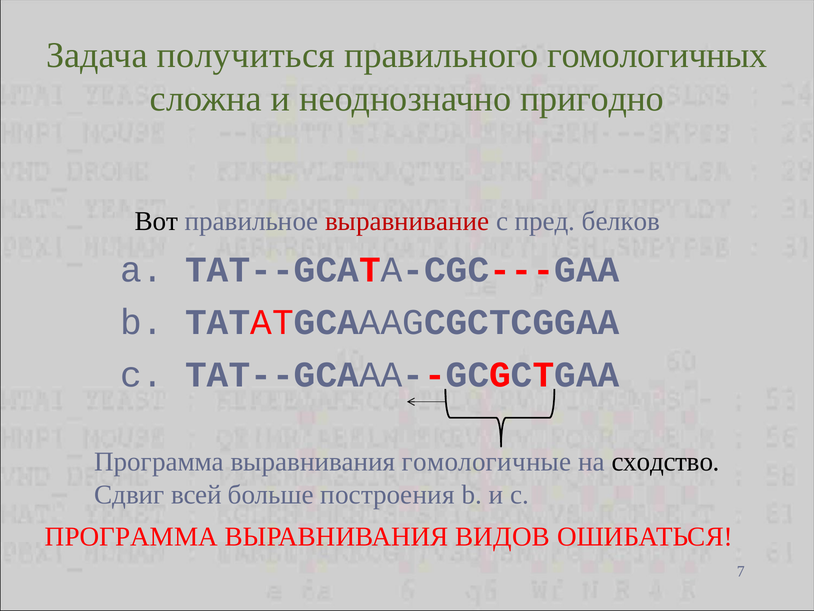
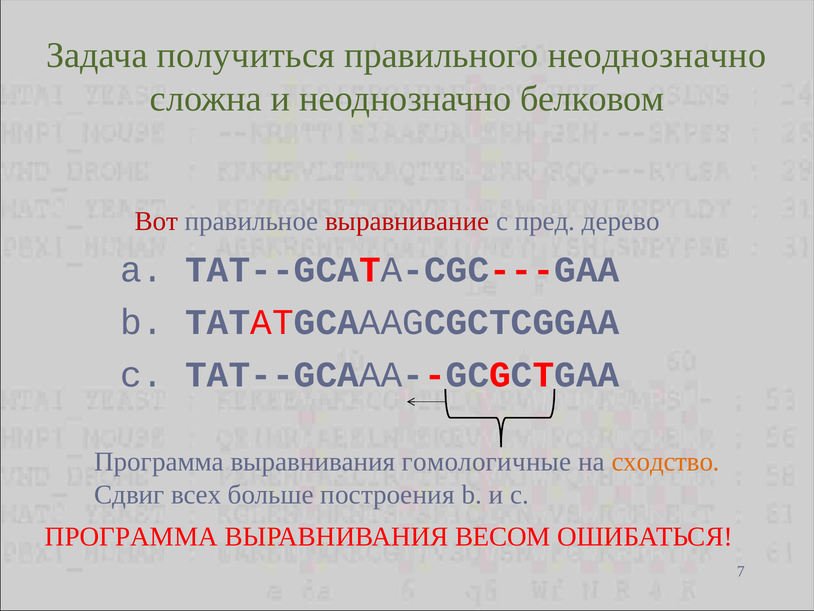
правильного гомологичных: гомологичных -> неоднозначно (657, 55)
пригодно: пригодно -> белковом (592, 99)
Вот colour: black -> red (156, 221)
белков: белков -> дерево (621, 221)
сходство colour: black -> orange (666, 462)
всей: всей -> всех (196, 494)
ВИДОВ: ВИДОВ -> ВЕСОМ (503, 536)
